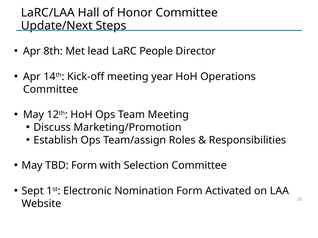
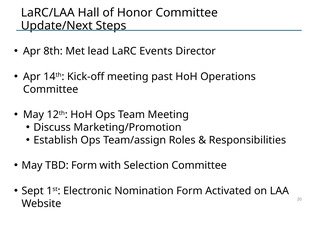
People: People -> Events (156, 51)
year: year -> past (162, 77)
